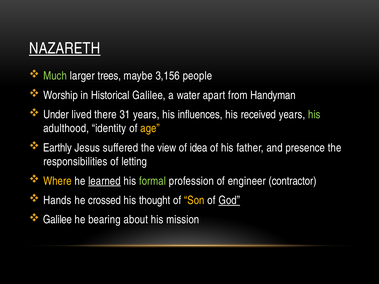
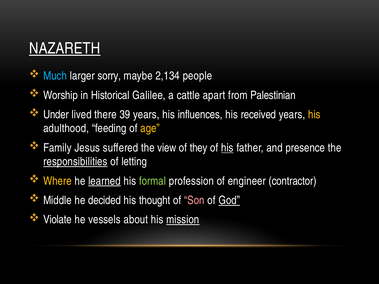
Much colour: light green -> light blue (55, 76)
trees: trees -> sorry (109, 76)
3,156: 3,156 -> 2,134 (168, 76)
water: water -> cattle (188, 95)
Handyman: Handyman -> Palestinian (273, 95)
31: 31 -> 39 (125, 115)
his colour: light green -> yellow (314, 115)
identity: identity -> feeding (109, 129)
Earthly: Earthly -> Family (57, 148)
idea: idea -> they (199, 148)
his underline: none -> present (227, 148)
responsibilities underline: none -> present (75, 162)
Hands: Hands -> Middle (57, 200)
crossed: crossed -> decided (105, 200)
Son colour: yellow -> pink (194, 200)
Galilee: Galilee -> Violate (58, 220)
bearing: bearing -> vessels (104, 220)
mission underline: none -> present (183, 220)
